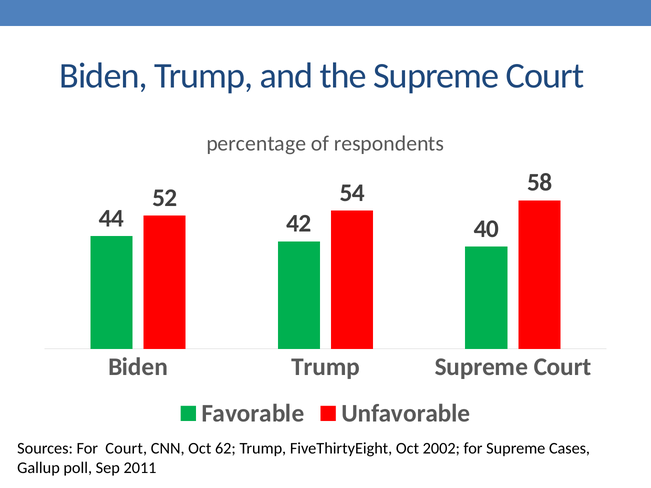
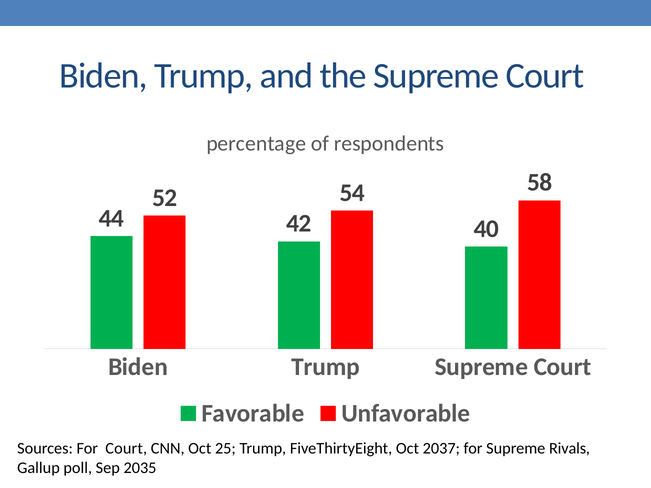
62: 62 -> 25 (225, 449)
2002: 2002 -> 2037 (441, 449)
Cases: Cases -> Rivals (570, 449)
2011: 2011 -> 2035 (140, 468)
